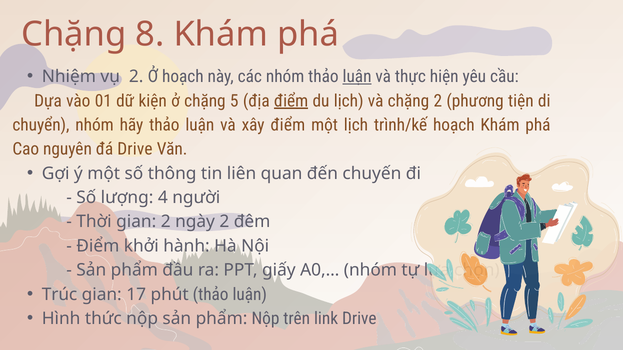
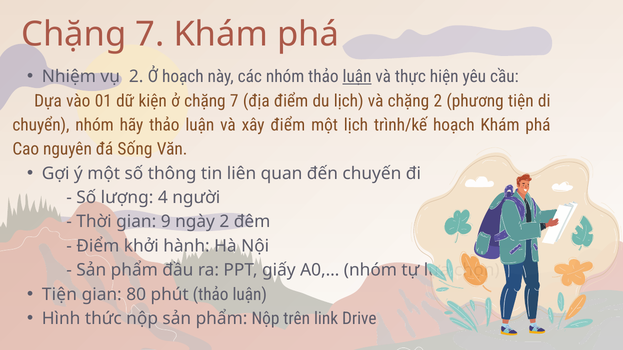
8: 8 -> 7 (150, 34)
ở chặng 5: 5 -> 7 (234, 101)
điểm underline: present -> none (291, 101)
đá Drive: Drive -> Sống (135, 149)
gian 2: 2 -> 9 (166, 222)
Trúc: Trúc -> Tiện (59, 295)
17: 17 -> 80 (136, 295)
